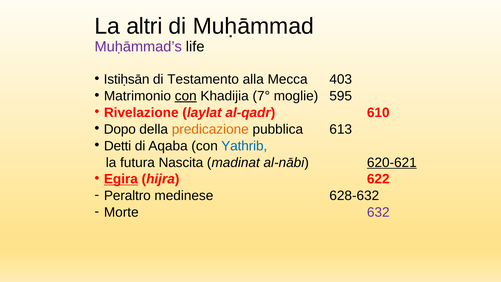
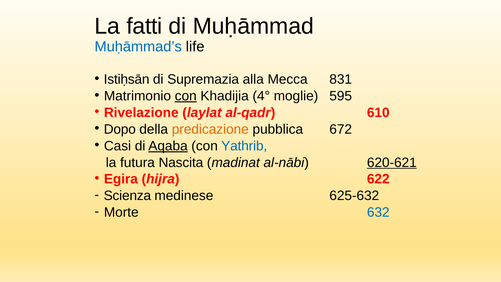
altri: altri -> fatti (144, 26)
Muḥāmmad’s colour: purple -> blue (138, 47)
Testamento: Testamento -> Supremazia (203, 79)
403: 403 -> 831 (341, 79)
7°: 7° -> 4° (261, 96)
613: 613 -> 672 (341, 129)
Detti: Detti -> Casi (118, 146)
Aqaba underline: none -> present (168, 146)
Egira underline: present -> none (121, 179)
Peraltro: Peraltro -> Scienza (127, 196)
628-632: 628-632 -> 625-632 (354, 196)
632 colour: purple -> blue (378, 212)
